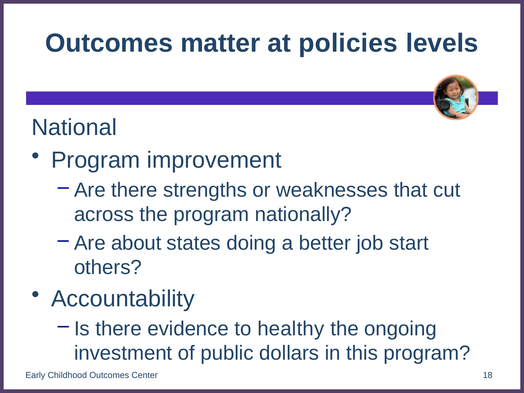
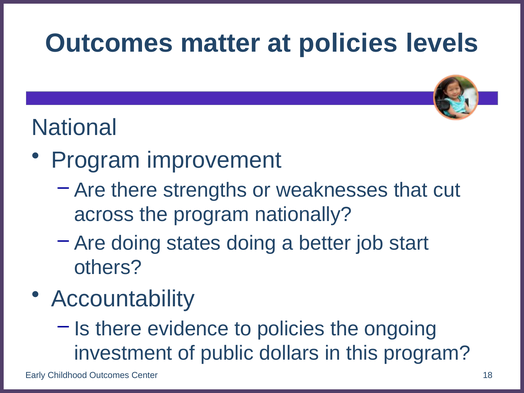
Are about: about -> doing (136, 243)
to healthy: healthy -> policies (291, 329)
